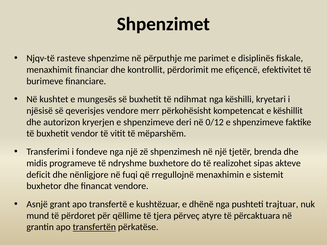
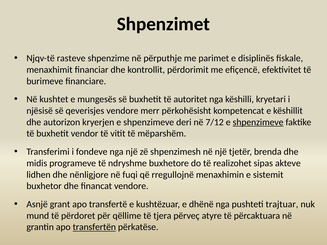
ndihmat: ndihmat -> autoritet (190, 99)
0/12: 0/12 -> 7/12 (215, 122)
shpenzimeve underline: none -> present (258, 122)
deficit: deficit -> lidhen (38, 175)
